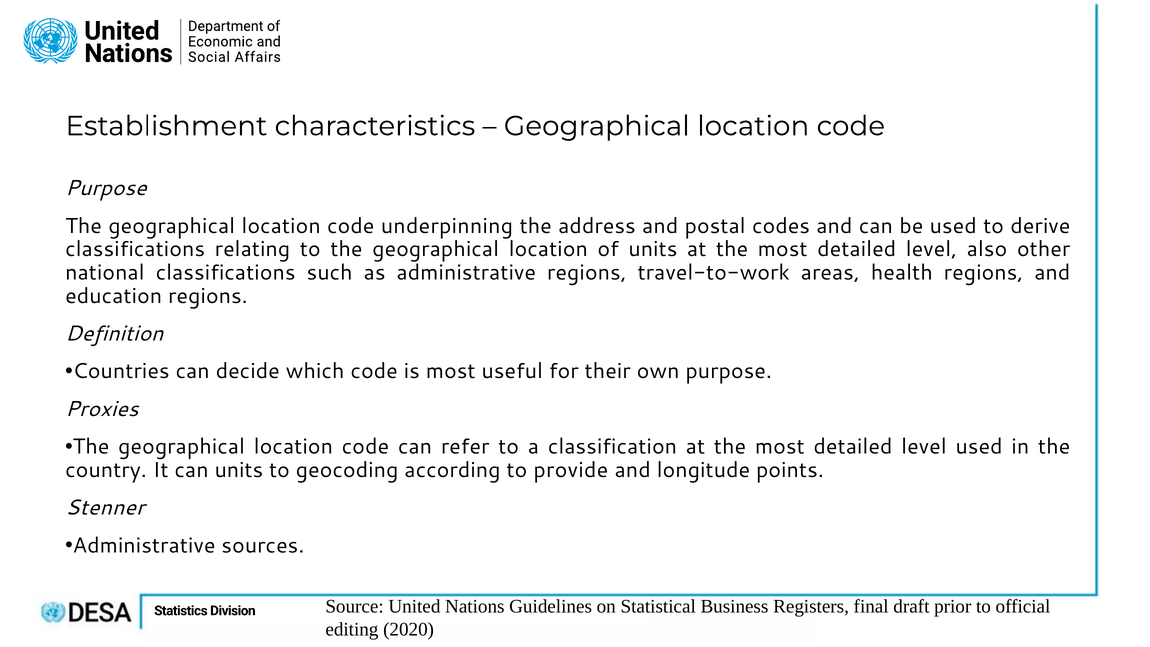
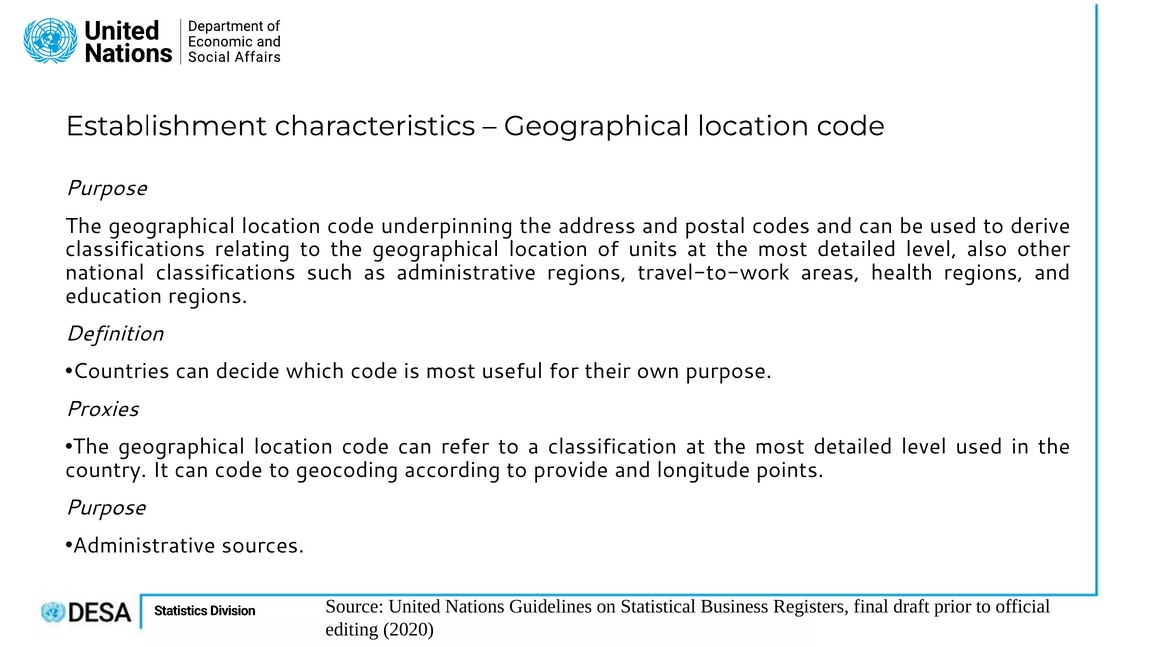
can units: units -> code (239, 470)
Stenner: Stenner -> Purpose (105, 508)
